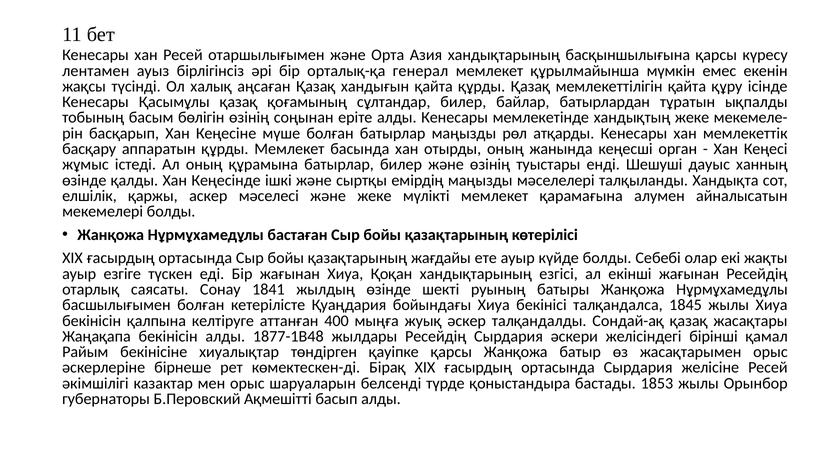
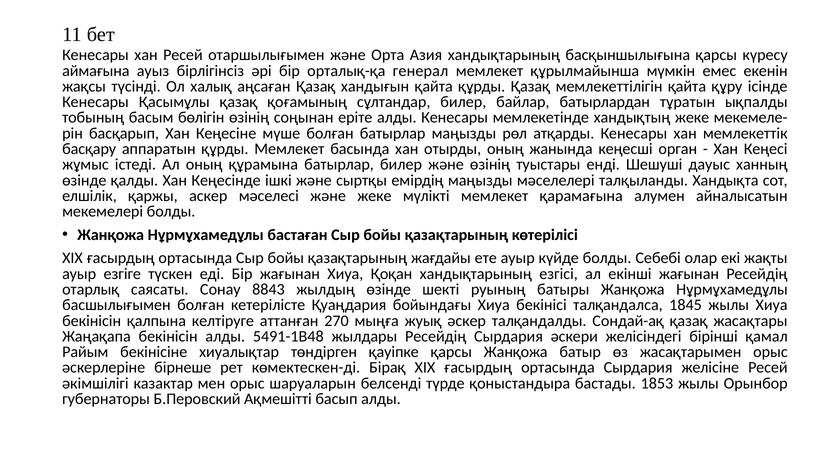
лентамен: лентамен -> аймағына (96, 71)
1841: 1841 -> 8843 (268, 290)
400: 400 -> 270 (337, 321)
1877-1В48: 1877-1В48 -> 5491-1В48 (288, 337)
